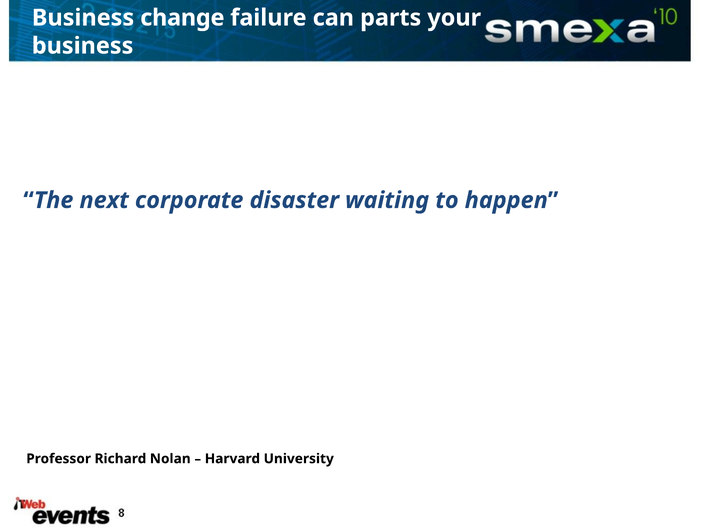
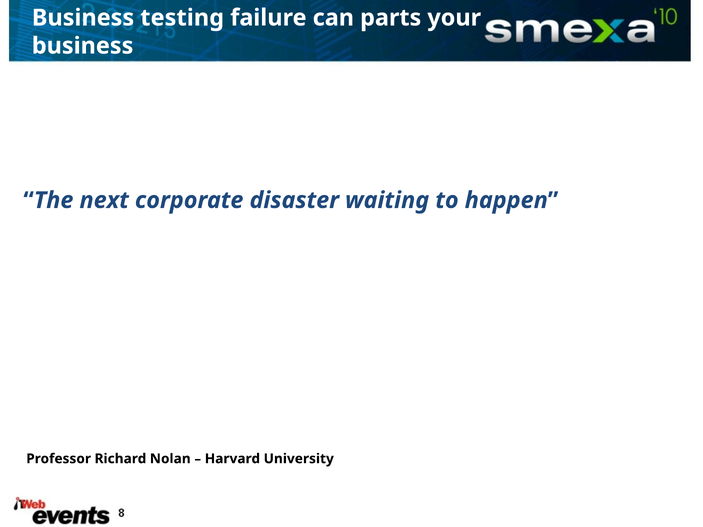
change: change -> testing (182, 18)
